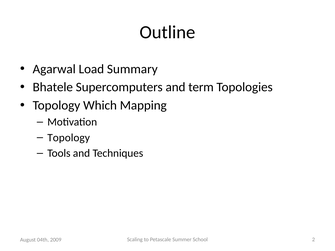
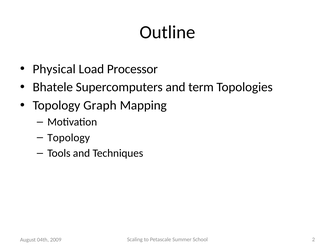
Agarwal: Agarwal -> Physical (54, 69)
Summary: Summary -> Processor (132, 69)
Which: Which -> Graph (100, 106)
